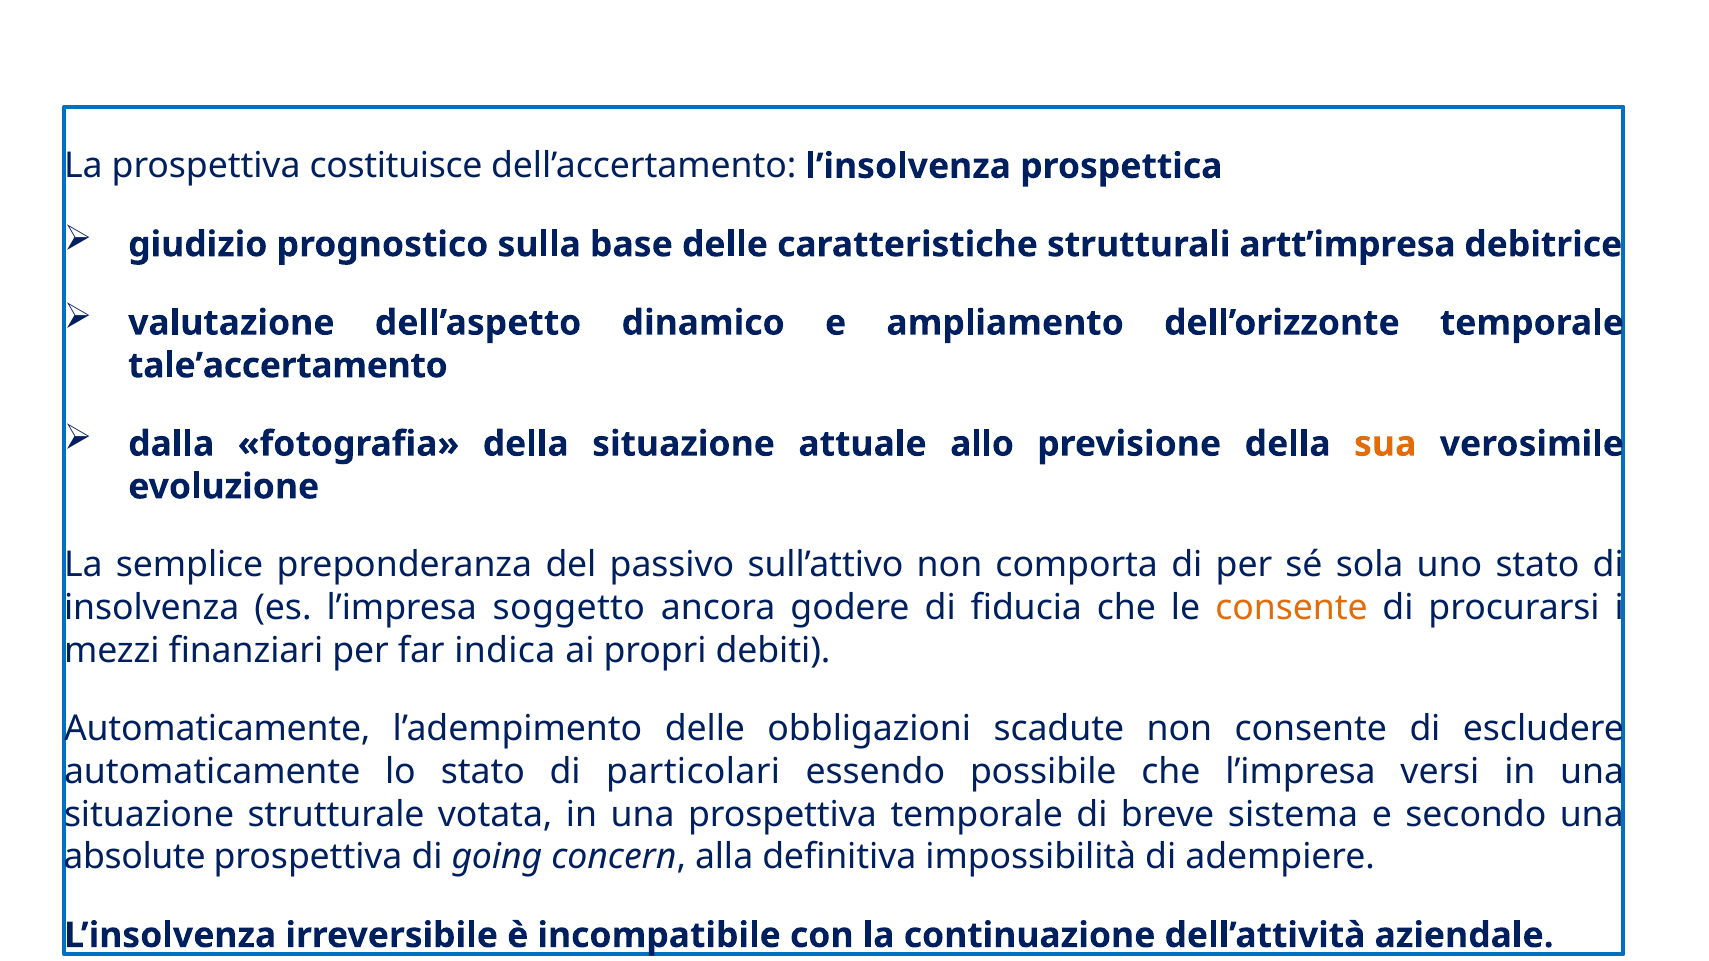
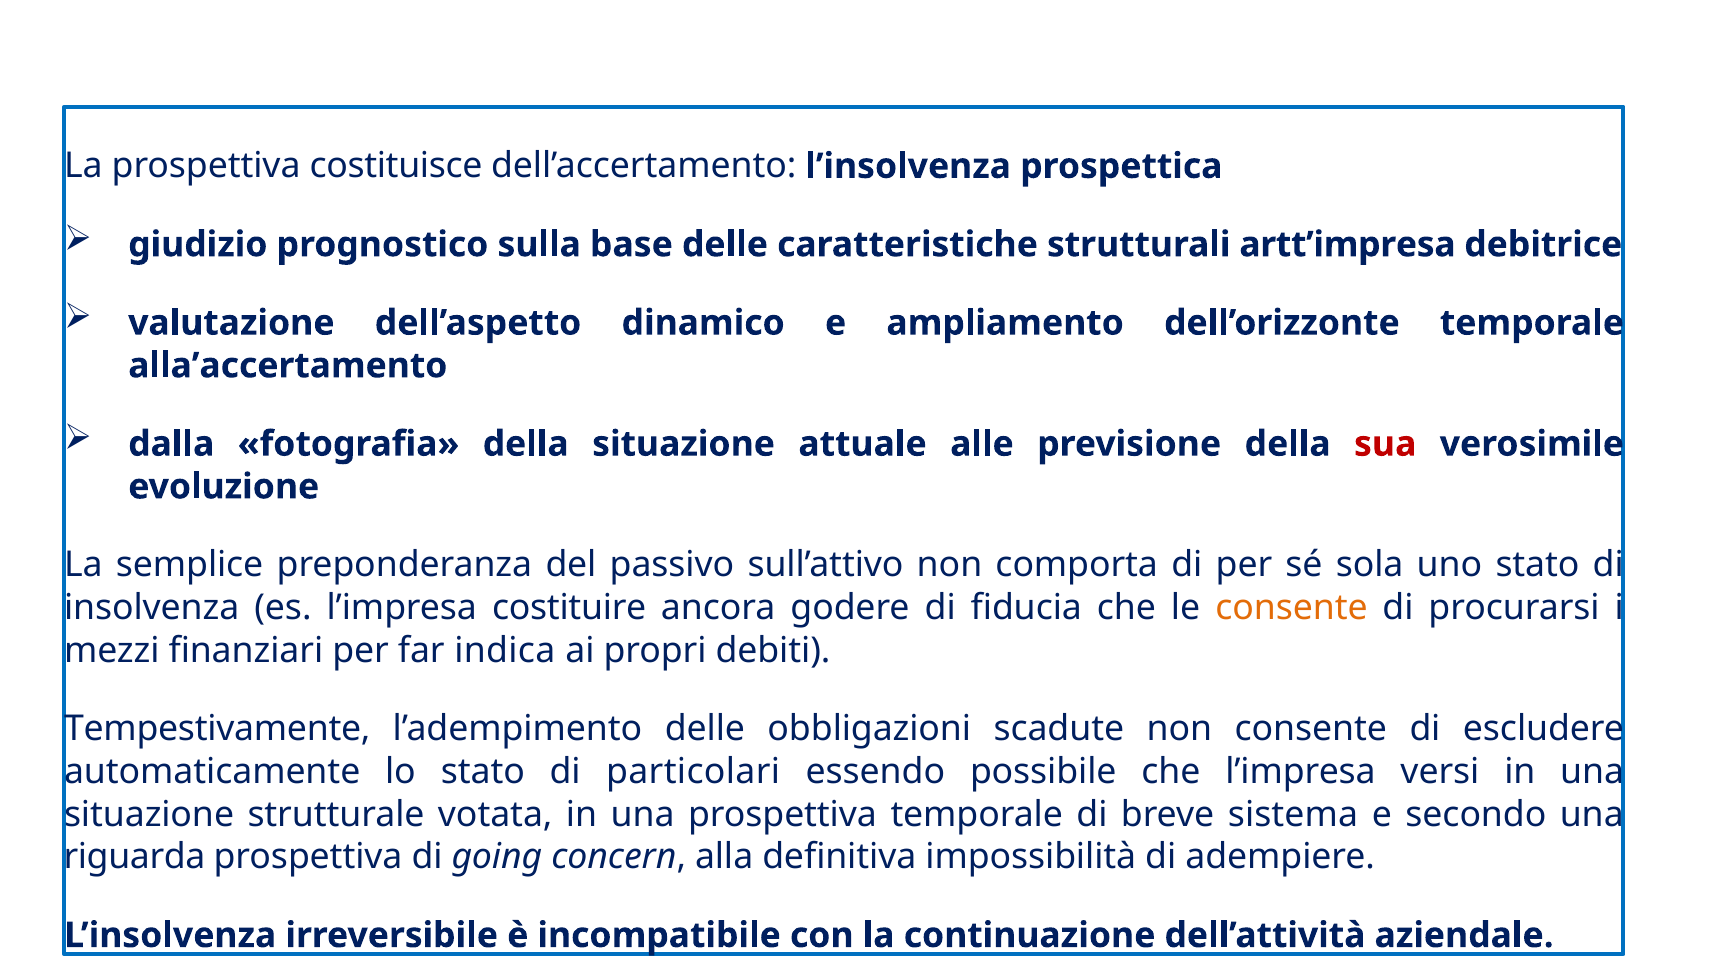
tale’accertamento: tale’accertamento -> alla’accertamento (288, 366)
allo: allo -> alle (982, 444)
sua colour: orange -> red (1385, 444)
soggetto: soggetto -> costituire (569, 608)
Automaticamente: Automaticamente -> Tempestivamente (217, 729)
absolute: absolute -> riguarda (135, 857)
